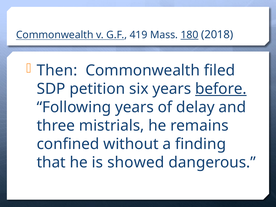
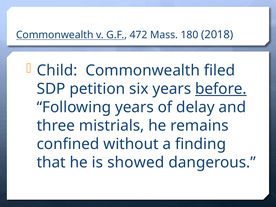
419: 419 -> 472 (139, 35)
180 underline: present -> none (190, 35)
Then: Then -> Child (57, 71)
